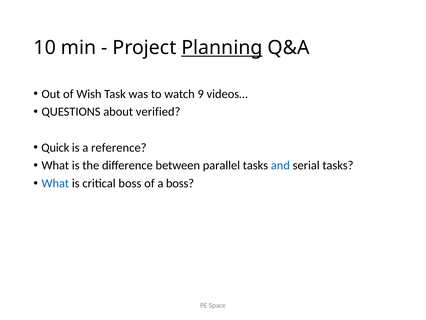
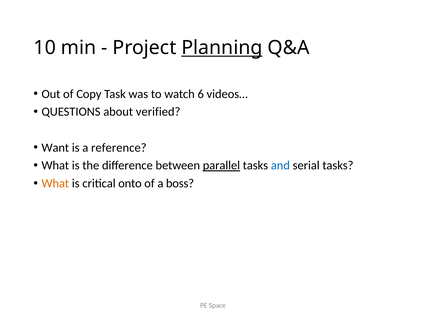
Wish: Wish -> Copy (89, 94)
9: 9 -> 6 (201, 94)
Quick: Quick -> Want (55, 147)
parallel underline: none -> present (221, 165)
What colour: blue -> orange (55, 183)
critical boss: boss -> onto (130, 183)
